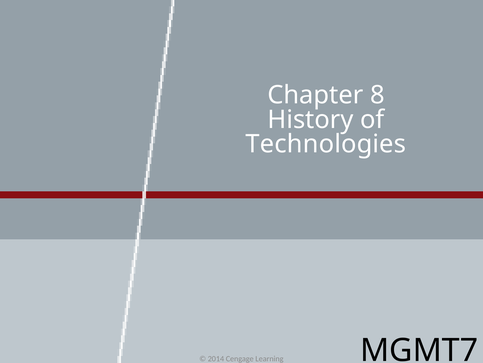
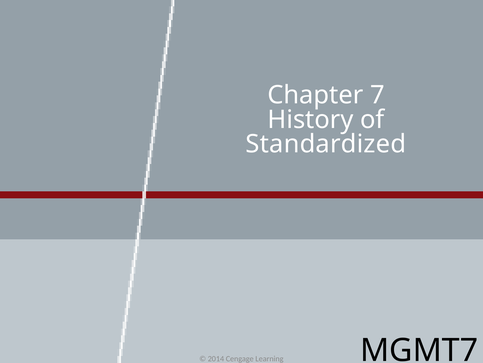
8: 8 -> 7 (377, 95)
Technologies: Technologies -> Standardized (326, 144)
